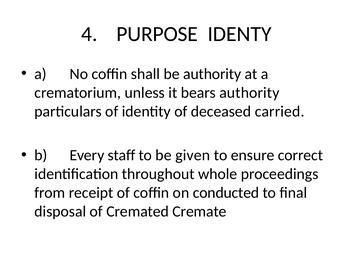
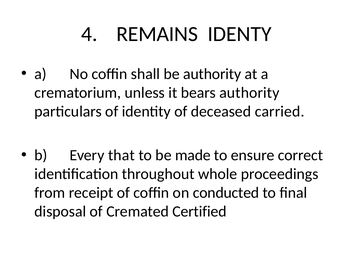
PURPOSE: PURPOSE -> REMAINS (157, 34)
staff: staff -> that (121, 156)
given: given -> made (193, 156)
Cremate: Cremate -> Certified (199, 212)
